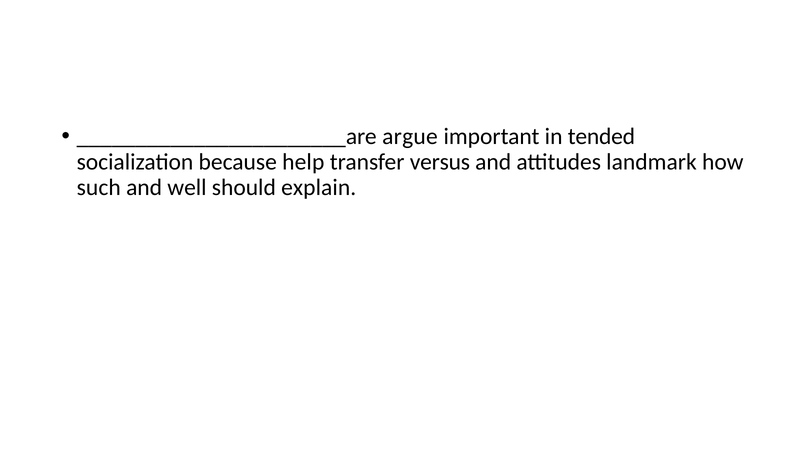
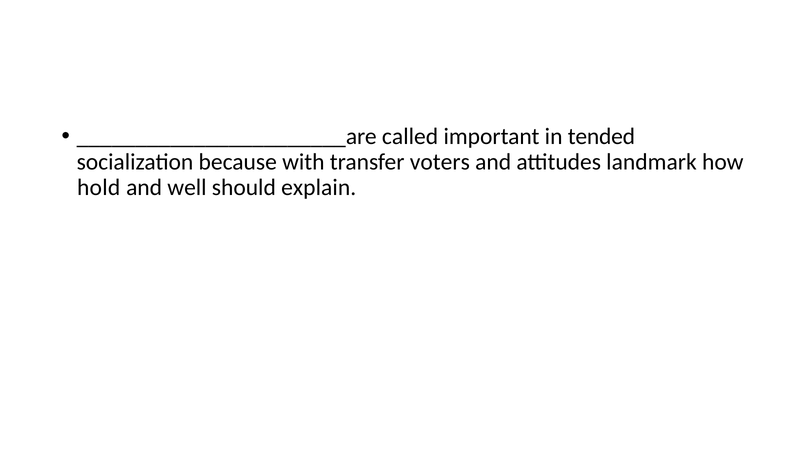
argue: argue -> called (410, 136)
help: help -> with (303, 162)
versus: versus -> voters (440, 162)
such: such -> hold (99, 187)
